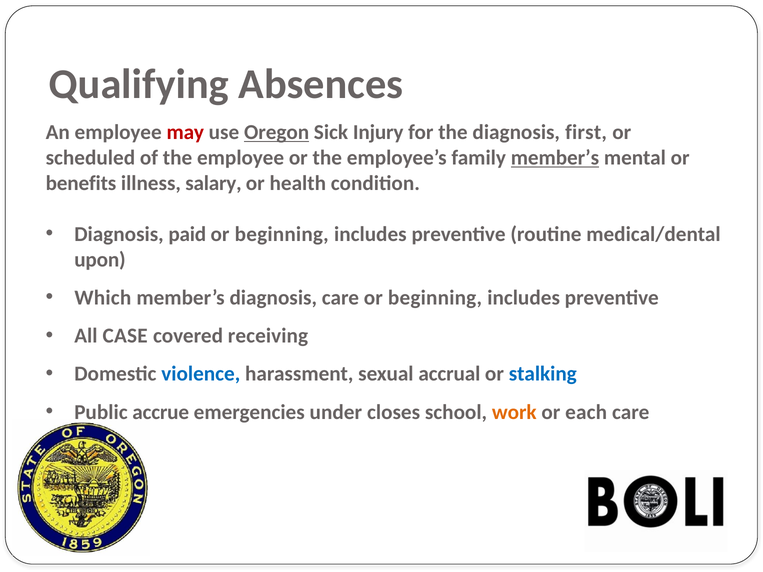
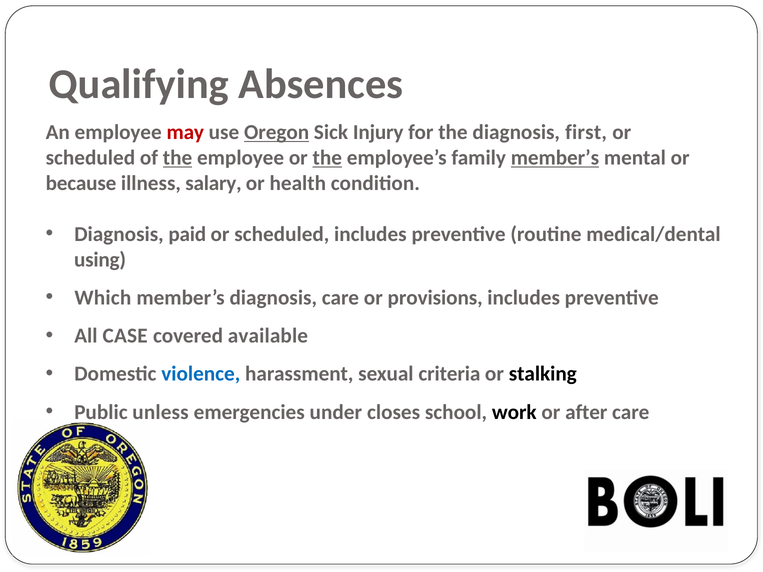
the underline: none -> present (178, 158)
the underline: none -> present (327, 158)
benefits: benefits -> because (81, 183)
beginning: beginning -> scheduled (282, 234)
upon: upon -> using (100, 260)
care or beginning: beginning -> provisions (435, 298)
receiving: receiving -> available (268, 336)
accrual: accrual -> criteria (449, 374)
stalking colour: blue -> black (543, 374)
accrue: accrue -> unless (161, 412)
work colour: orange -> black (514, 412)
each: each -> after (586, 412)
